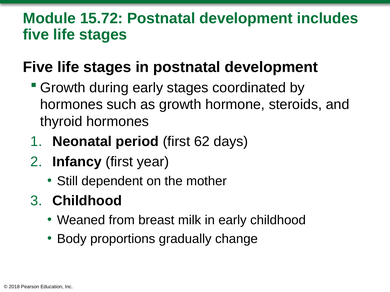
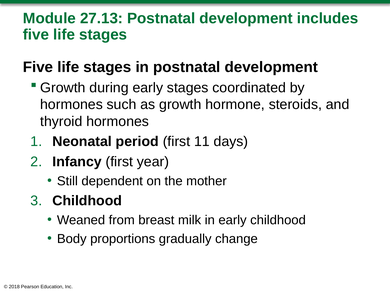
15.72: 15.72 -> 27.13 (102, 18)
62: 62 -> 11 (202, 142)
